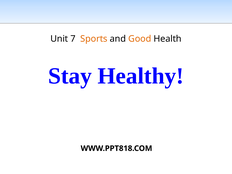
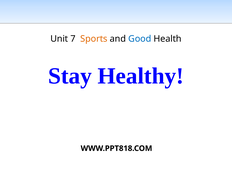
Good colour: orange -> blue (140, 39)
